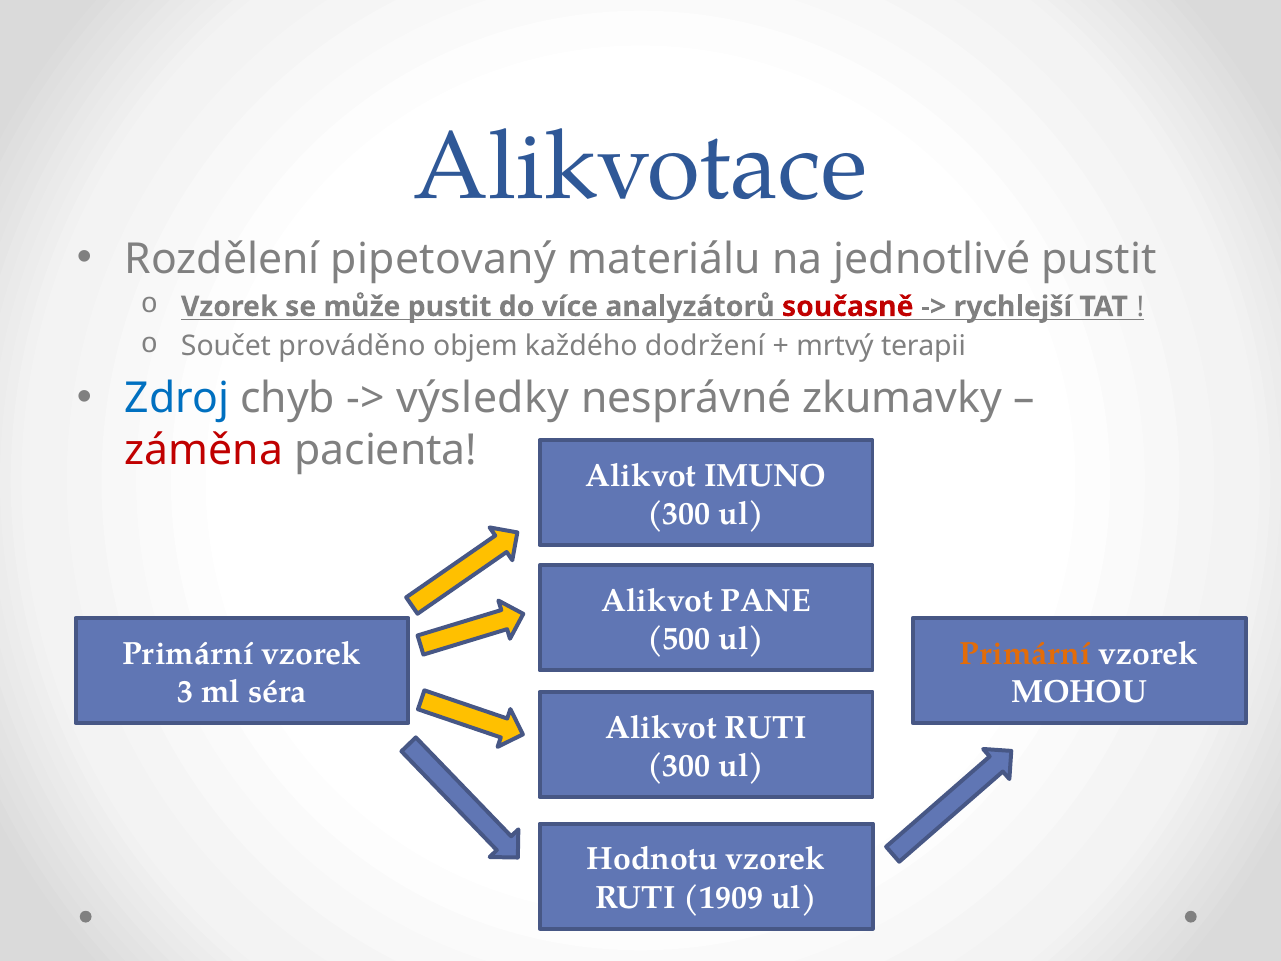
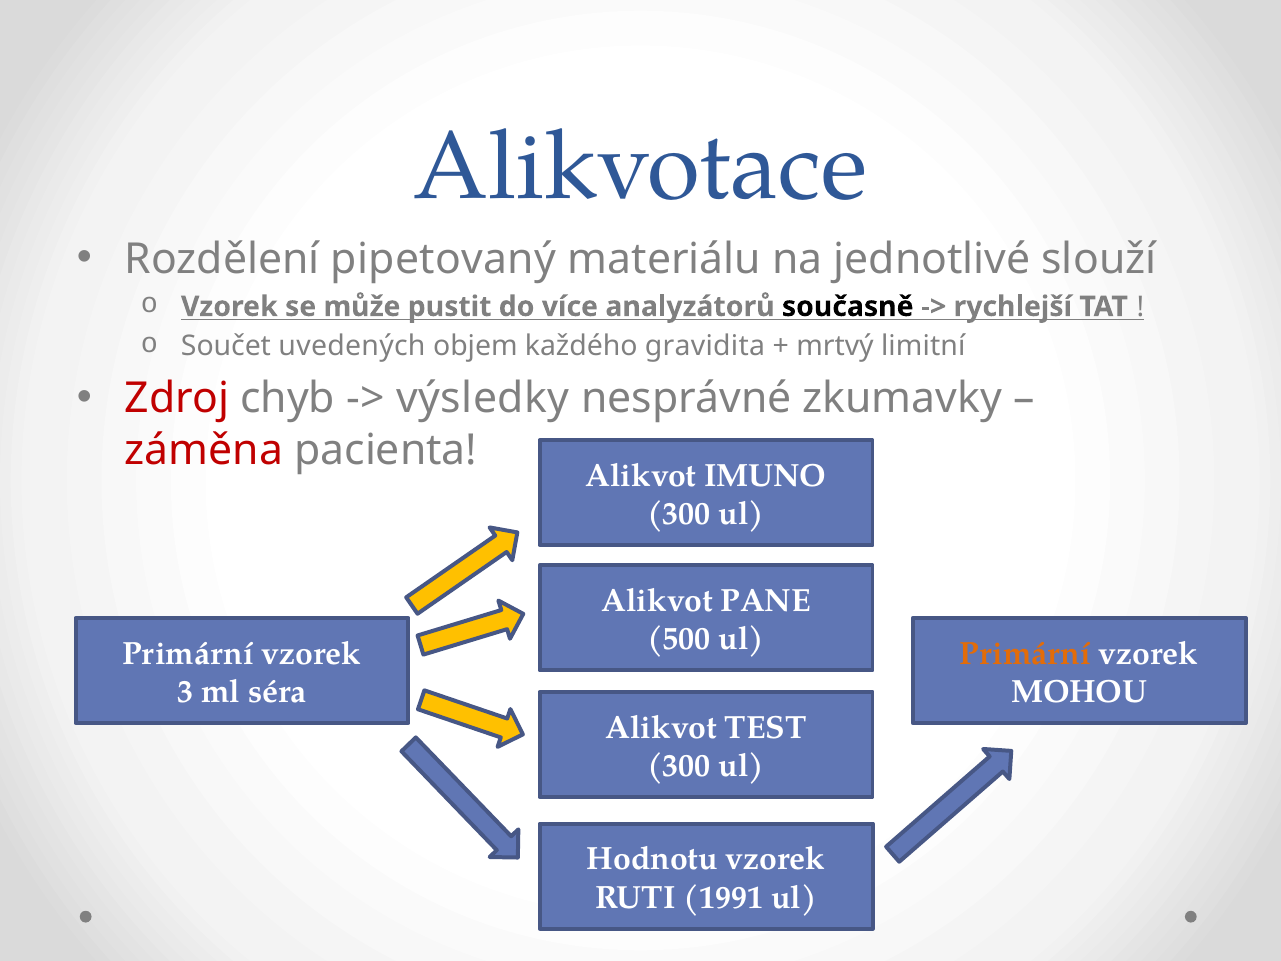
jednotlivé pustit: pustit -> slouží (1099, 259)
současně colour: red -> black (848, 307)
prováděno: prováděno -> uvedených (352, 346)
dodržení: dodržení -> gravidita (705, 346)
terapii: terapii -> limitní (923, 346)
Zdroj colour: blue -> red (177, 399)
Alikvot RUTI: RUTI -> TEST (766, 727)
1909: 1909 -> 1991 (723, 897)
